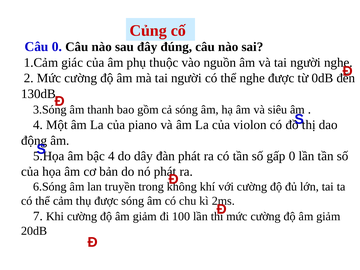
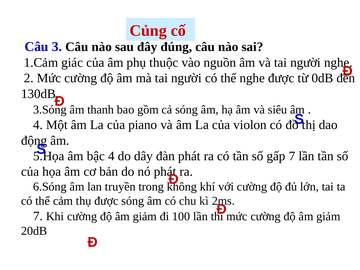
Câu 0: 0 -> 3 (57, 47)
gấp 0: 0 -> 7 (292, 156)
